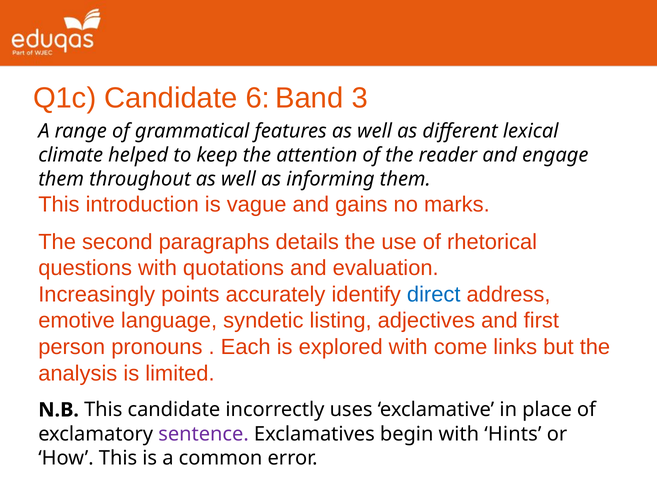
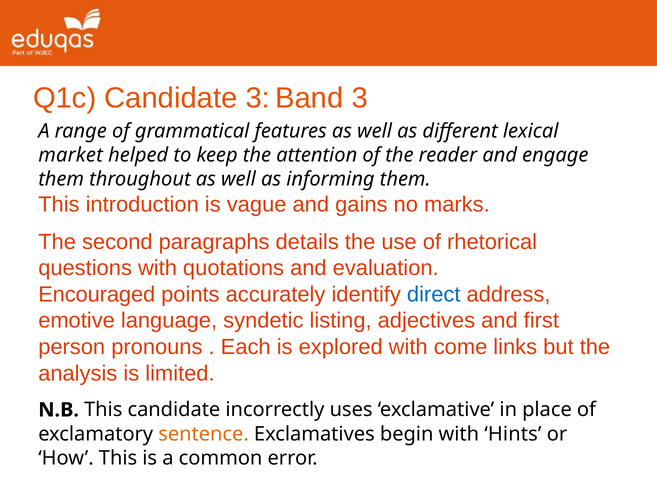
Candidate 6: 6 -> 3 (258, 98)
climate: climate -> market (71, 155)
Increasingly: Increasingly -> Encouraged (97, 294)
sentence colour: purple -> orange (204, 434)
